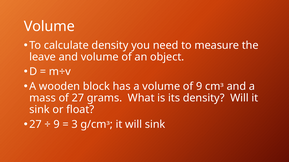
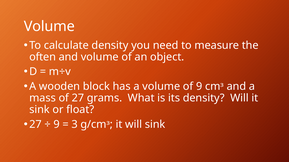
leave: leave -> often (43, 57)
